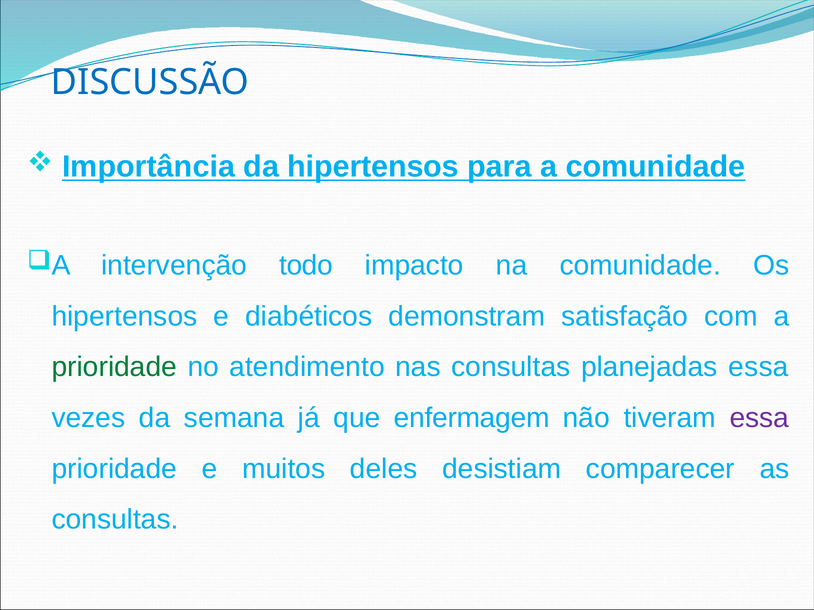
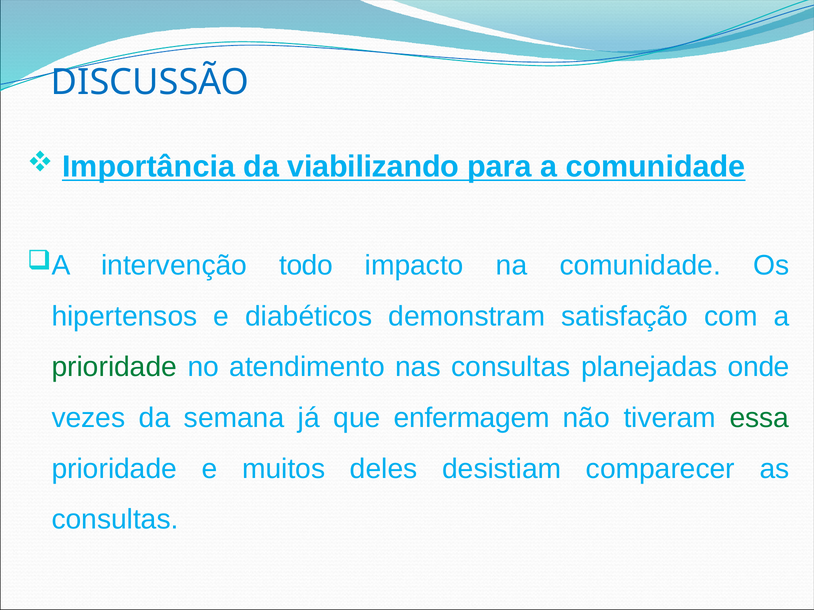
da hipertensos: hipertensos -> viabilizando (373, 167)
planejadas essa: essa -> onde (759, 367)
essa colour: purple -> green (759, 418)
